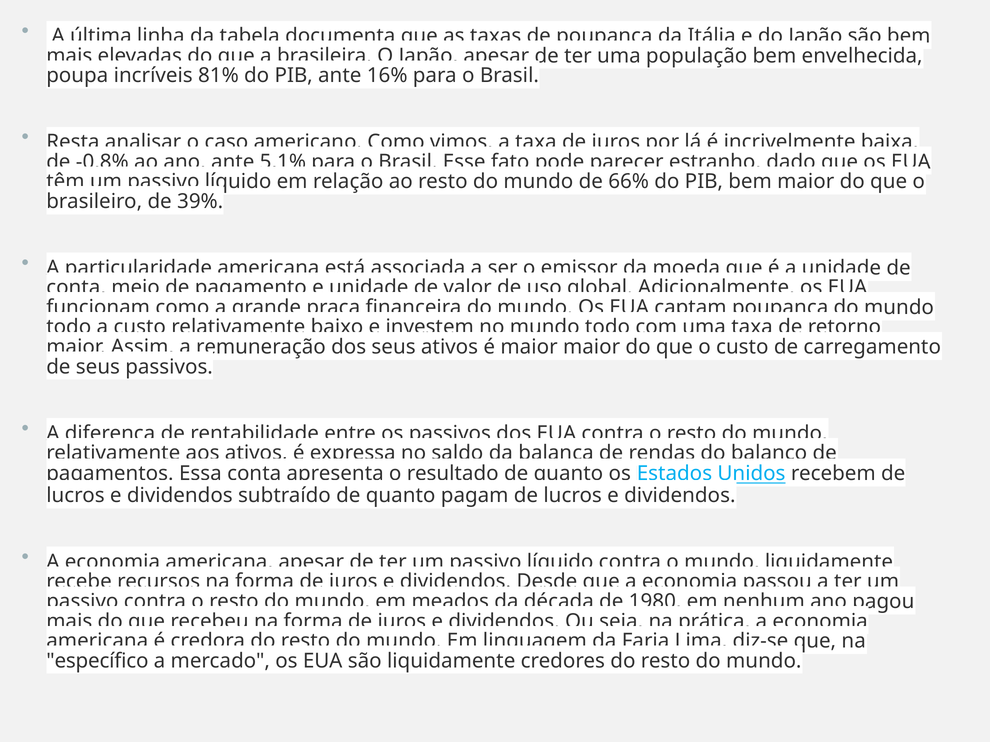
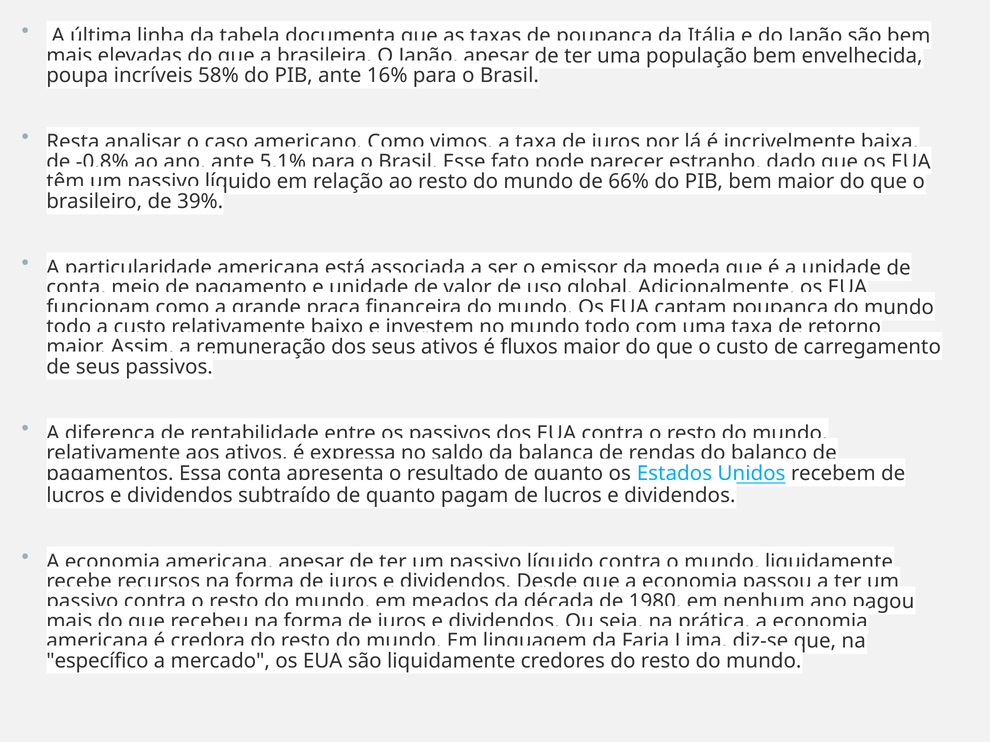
81%: 81% -> 58% (218, 76)
é maior: maior -> fluxos (529, 347)
